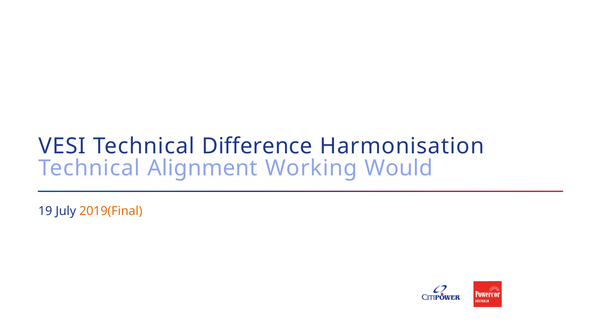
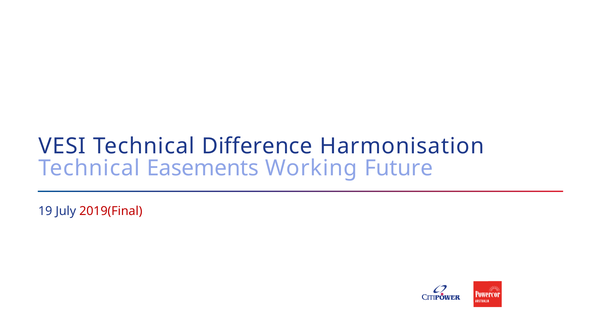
Alignment: Alignment -> Easements (203, 168)
Would: Would -> Future (399, 168)
2019(Final colour: orange -> red (111, 211)
